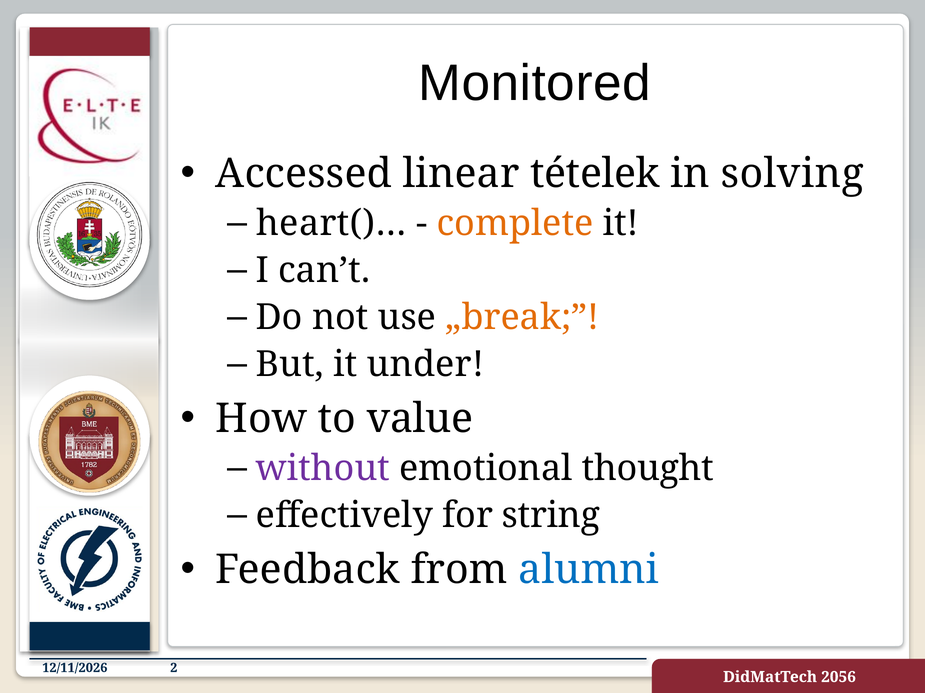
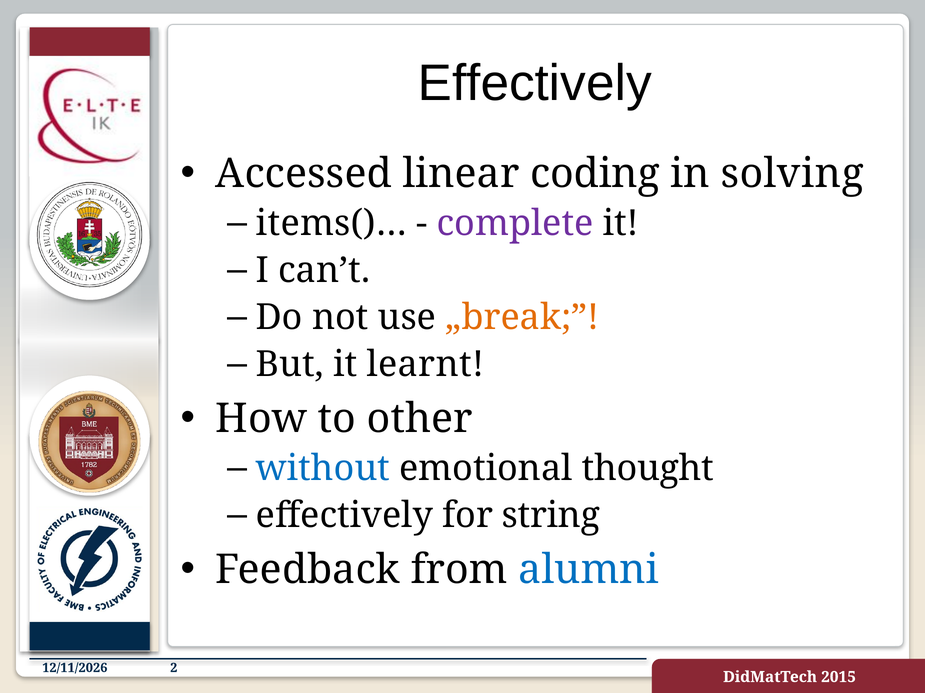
Monitored: Monitored -> Effectively (535, 83)
tételek: tételek -> coding (595, 174)
heart()…: heart()… -> items()… (331, 224)
complete colour: orange -> purple (515, 224)
under: under -> learnt (425, 365)
value: value -> other (420, 419)
without colour: purple -> blue (323, 469)
2056: 2056 -> 2015 (838, 678)
